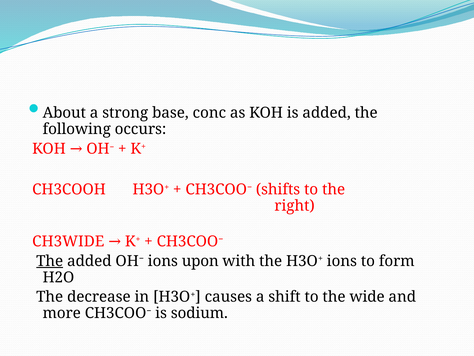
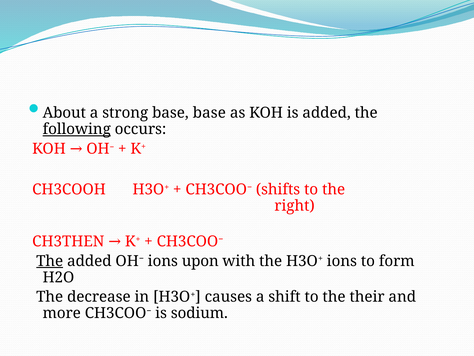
base conc: conc -> base (209, 113)
following underline: none -> present (77, 129)
CH3WIDE: CH3WIDE -> CH3THEN (68, 241)
wide: wide -> their (367, 296)
